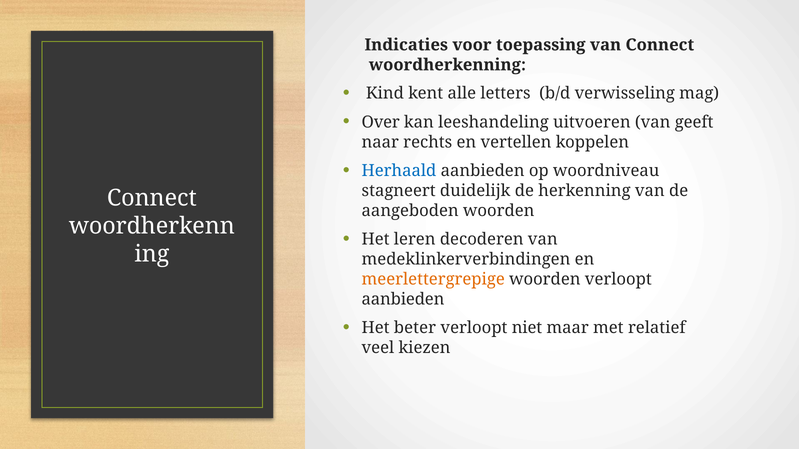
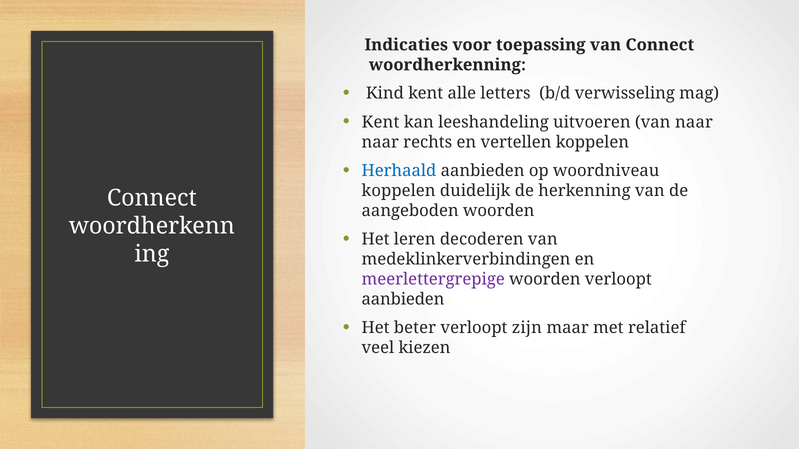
Over: Over -> Kent (381, 122)
van geeft: geeft -> naar (694, 122)
stagneert: stagneert -> koppelen (399, 191)
meerlettergrepige colour: orange -> purple (433, 279)
niet: niet -> zijn (527, 328)
